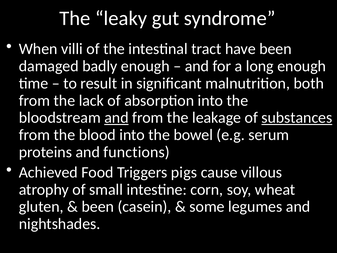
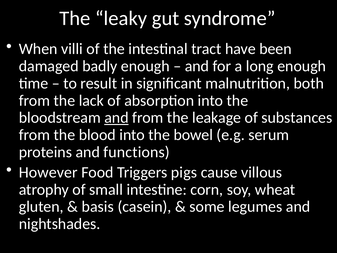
substances underline: present -> none (297, 118)
Achieved: Achieved -> However (48, 172)
been: been -> basis (98, 207)
